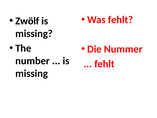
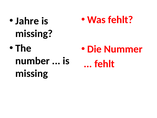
Zwölf: Zwölf -> Jahre (27, 21)
